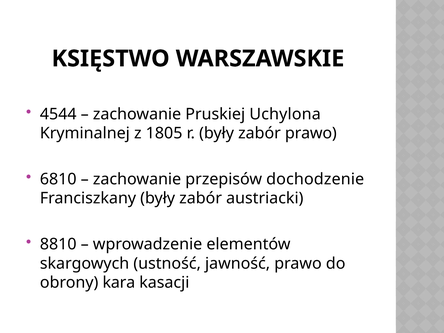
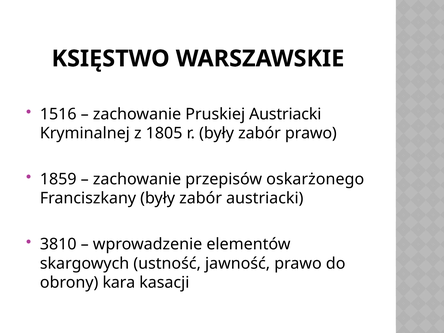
4544: 4544 -> 1516 (58, 114)
Pruskiej Uchylona: Uchylona -> Austriacki (285, 114)
6810: 6810 -> 1859 (58, 179)
dochodzenie: dochodzenie -> oskarżonego (315, 179)
8810: 8810 -> 3810 (58, 244)
